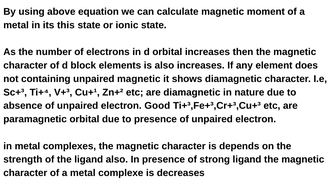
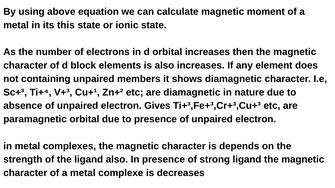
unpaired magnetic: magnetic -> members (139, 79)
Good: Good -> Gives (157, 106)
